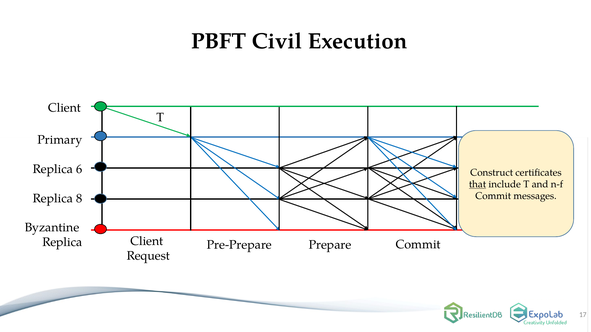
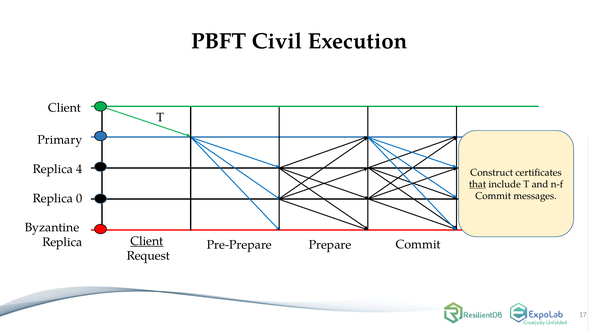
6: 6 -> 4 (79, 169)
8: 8 -> 0 (79, 199)
Client underline: none -> present (147, 241)
